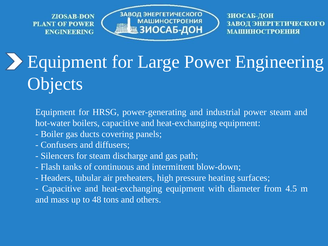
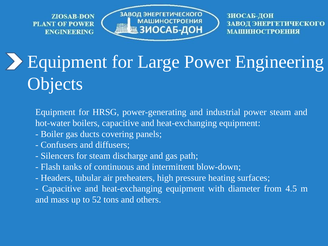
48: 48 -> 52 (97, 200)
